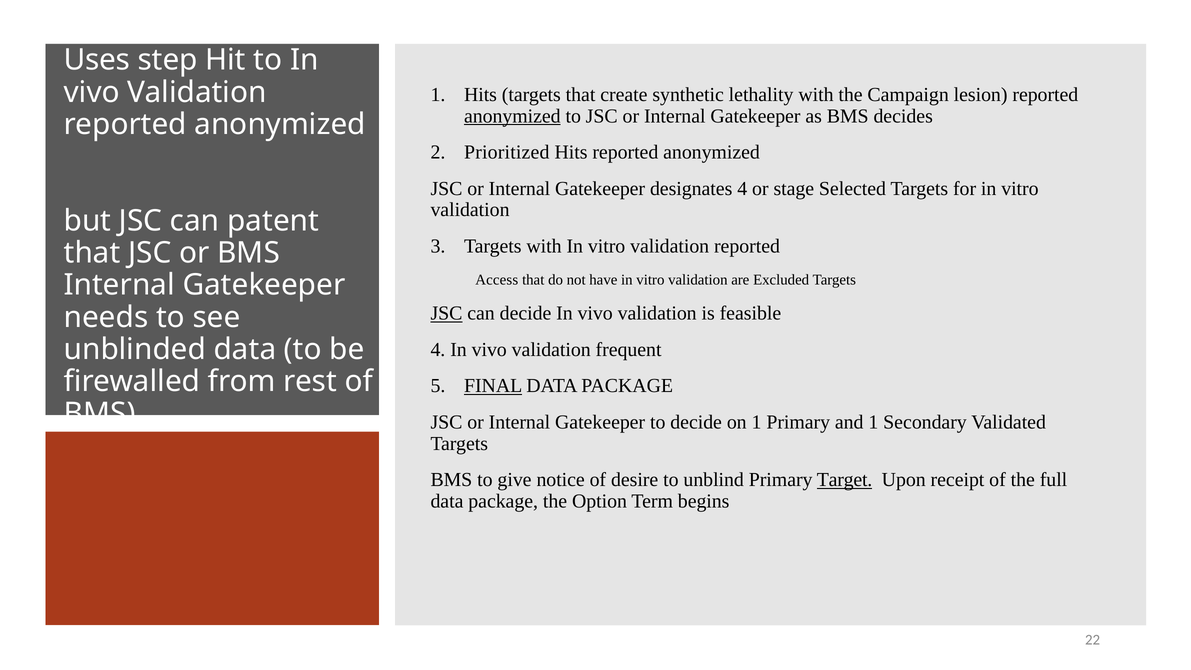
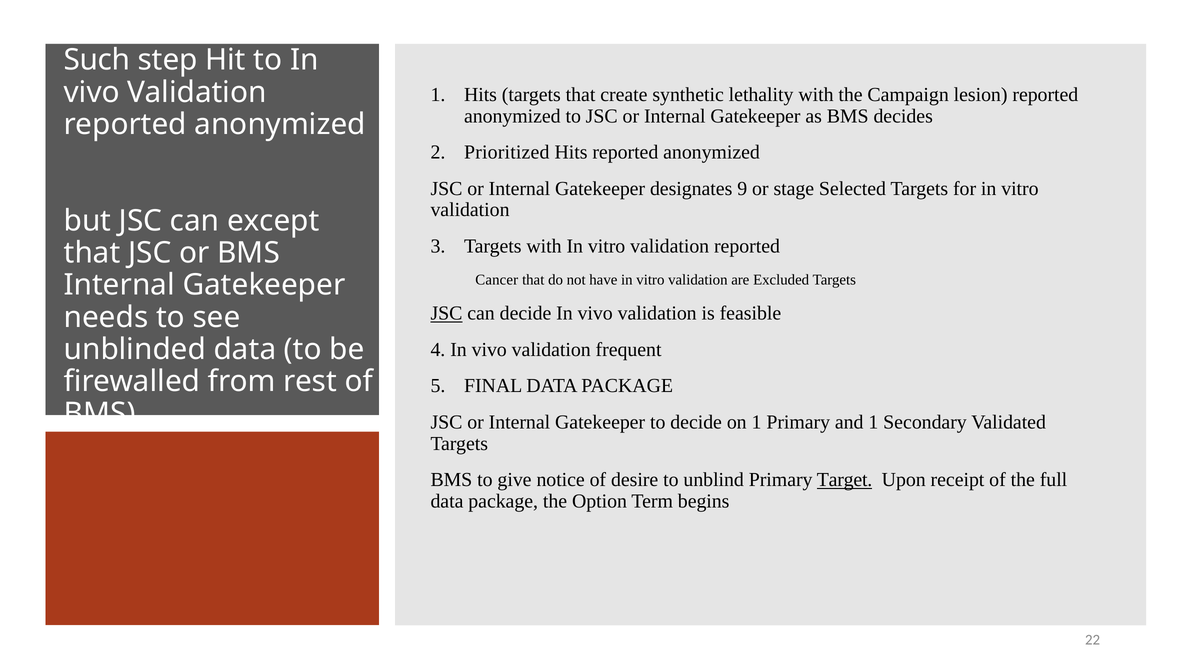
Uses: Uses -> Such (97, 60)
anonymized underline: present -> none (512, 116)
designates 4: 4 -> 9 (742, 189)
patent: patent -> except (273, 221)
Access: Access -> Cancer (497, 280)
FINAL underline: present -> none (493, 386)
